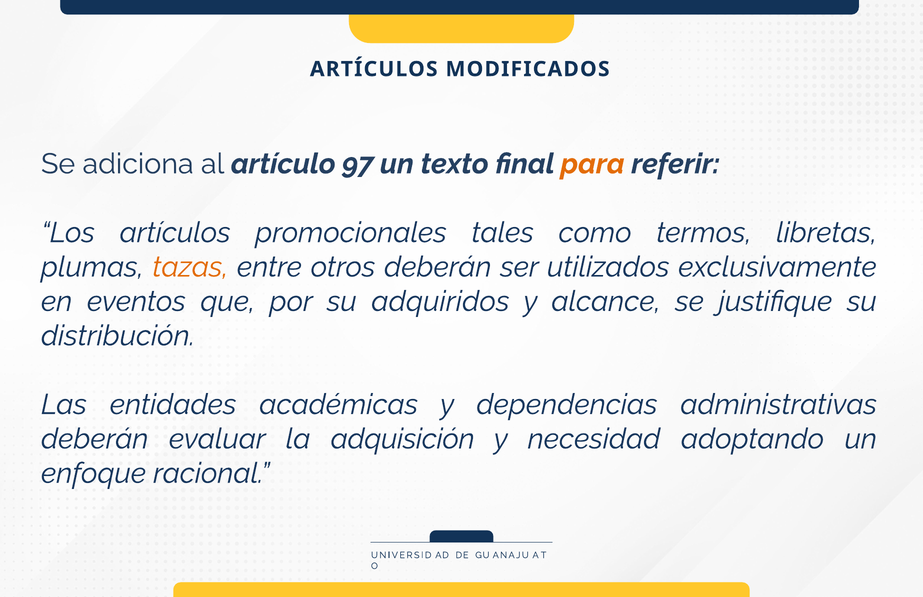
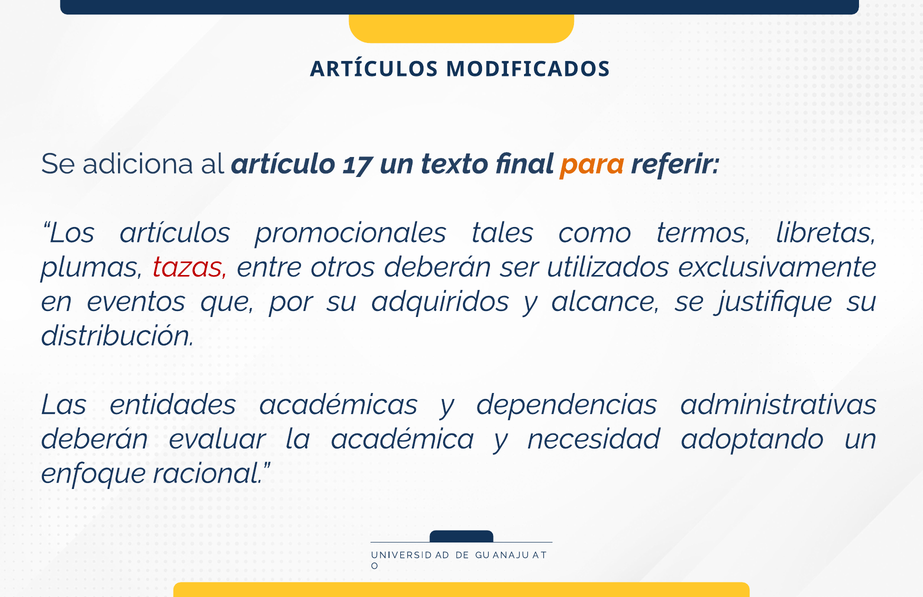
97: 97 -> 17 (358, 164)
tazas colour: orange -> red (190, 267)
adquisición: adquisición -> académica (403, 439)
